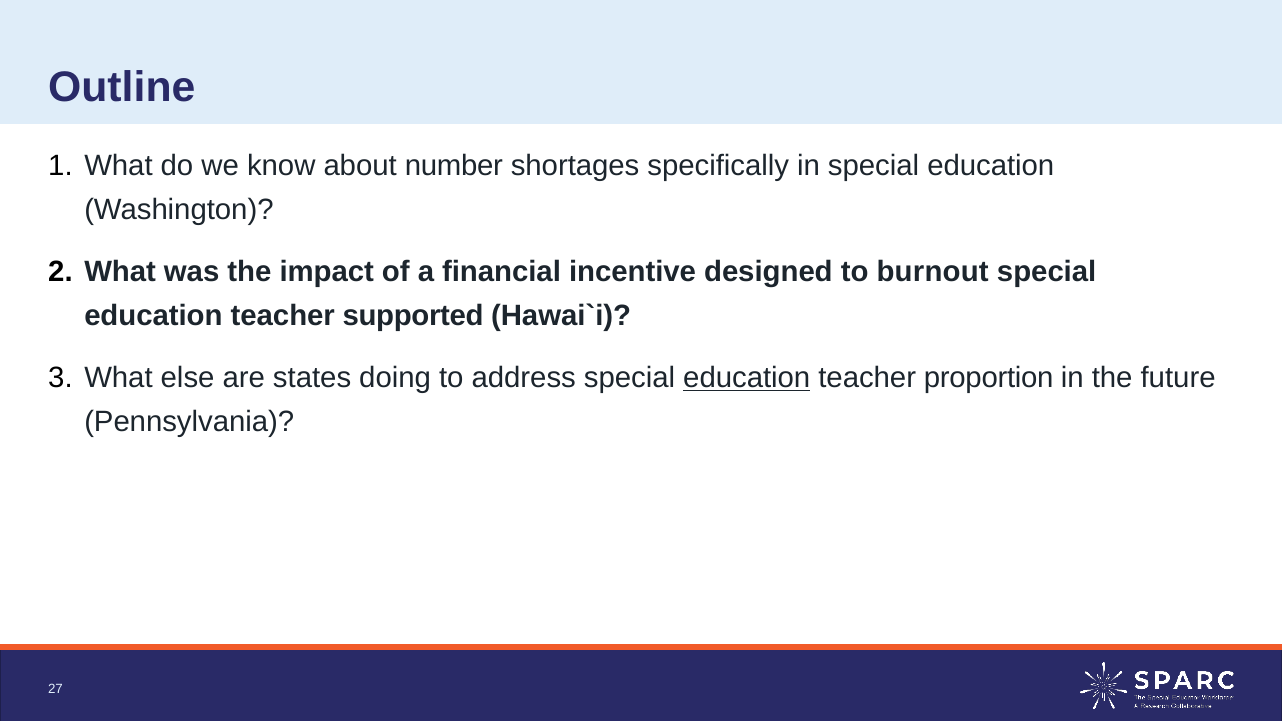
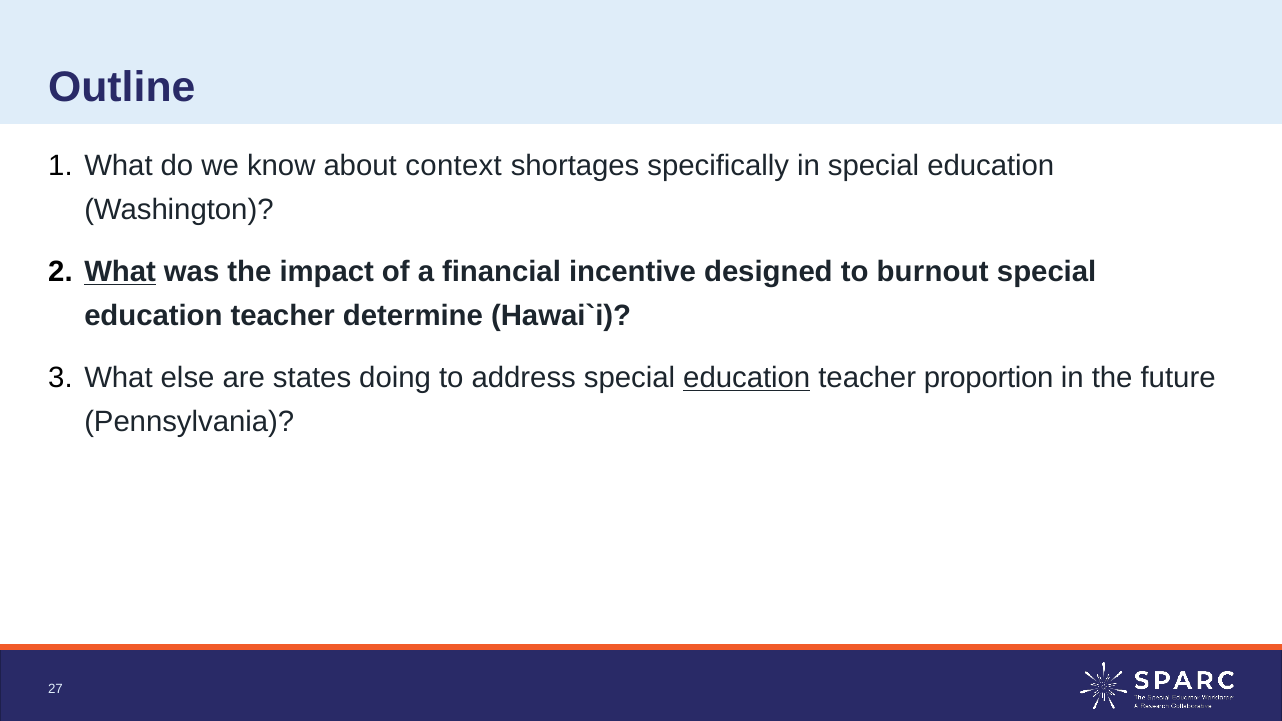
number: number -> context (454, 166)
What underline: none -> present (120, 272)
supported: supported -> determine (413, 316)
